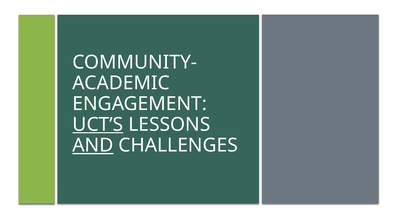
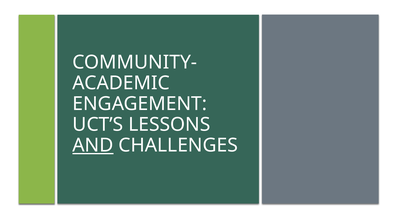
UCT’S underline: present -> none (98, 125)
